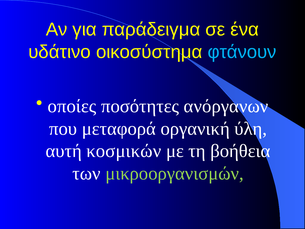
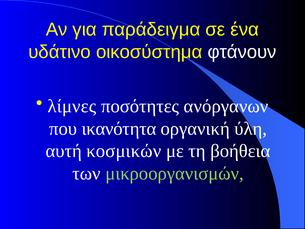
φτάνουν colour: light blue -> white (242, 52)
οποίες: οποίες -> λίμνες (72, 106)
μεταφορά: μεταφορά -> ικανότητα (119, 129)
